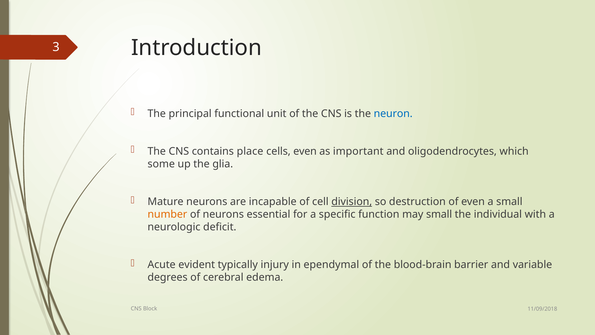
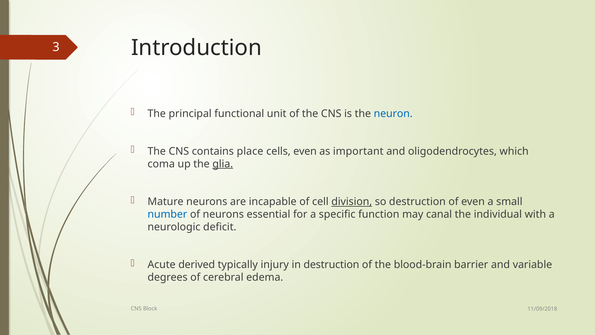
some: some -> coma (161, 164)
glia underline: none -> present (223, 164)
number colour: orange -> blue (167, 214)
may small: small -> canal (439, 214)
evident: evident -> derived (197, 264)
in ependymal: ependymal -> destruction (331, 264)
